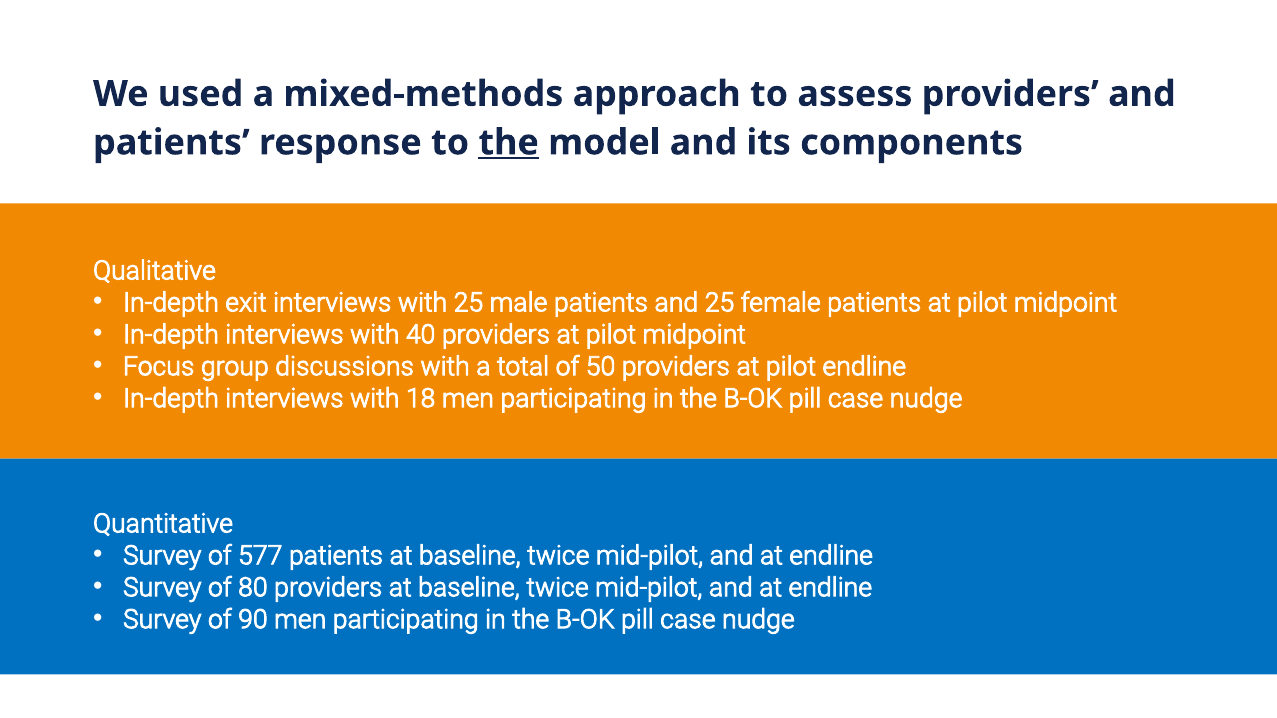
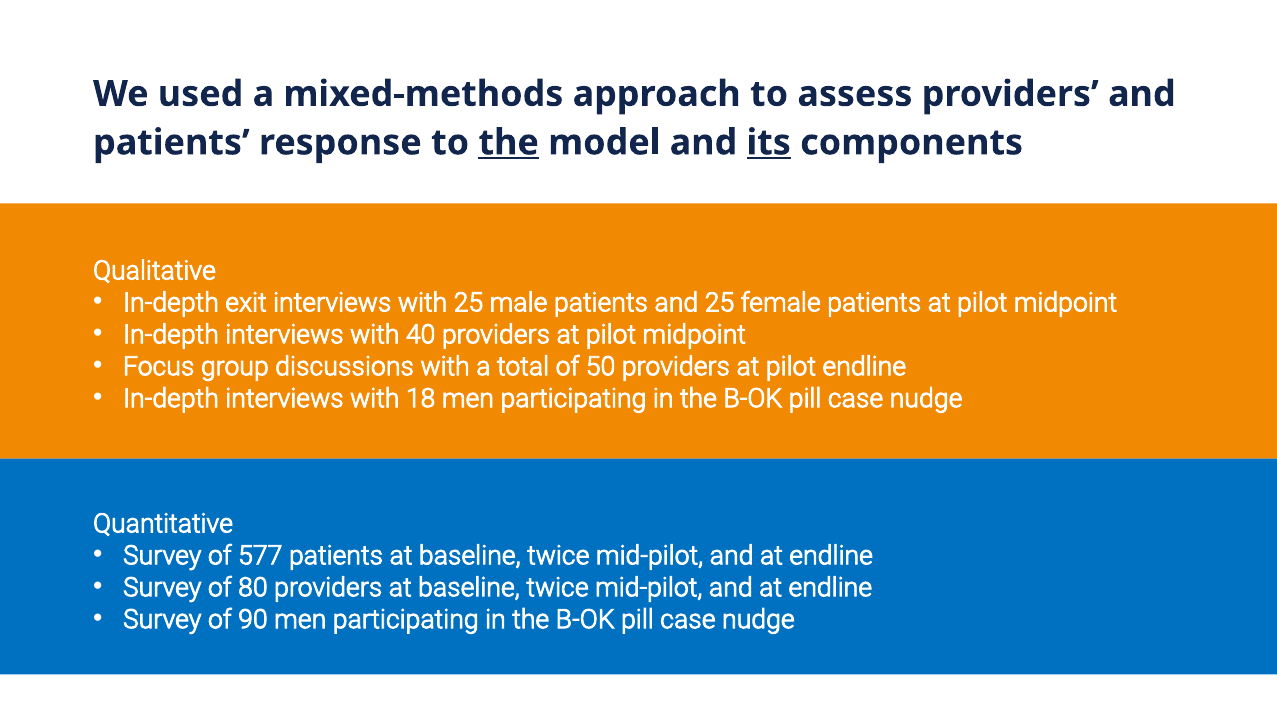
its underline: none -> present (769, 143)
